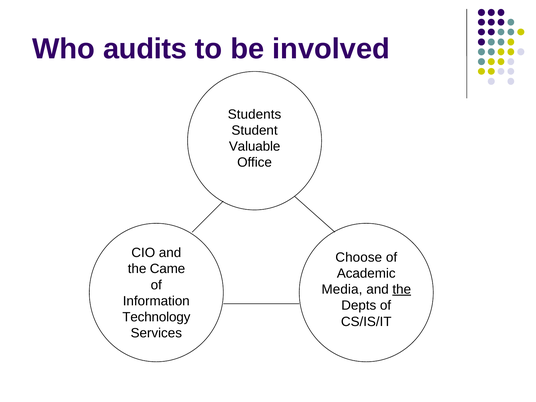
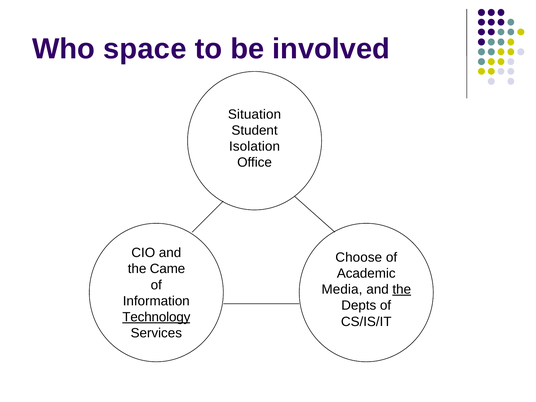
audits: audits -> space (145, 49)
Students: Students -> Situation (255, 114)
Valuable: Valuable -> Isolation (255, 146)
Technology underline: none -> present (156, 317)
